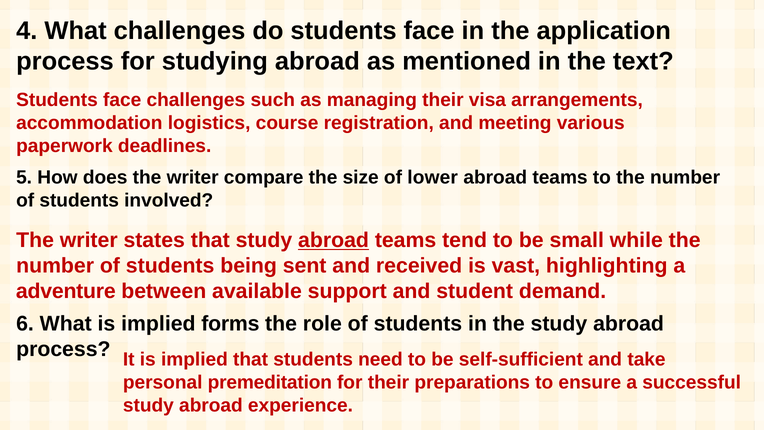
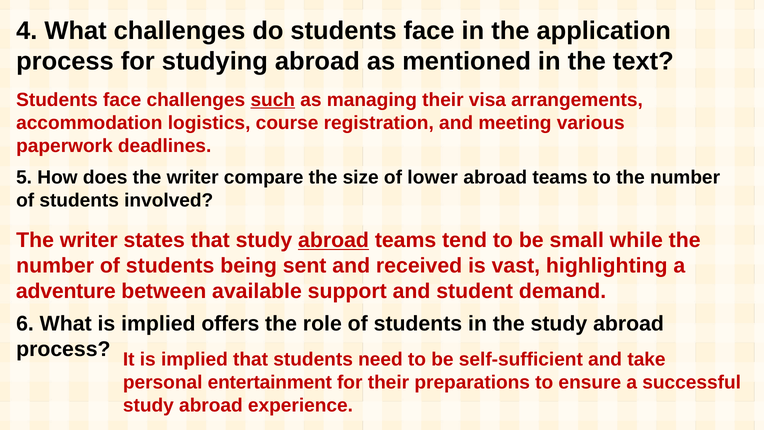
such underline: none -> present (273, 100)
forms: forms -> offers (230, 324)
premeditation: premeditation -> entertainment (270, 382)
